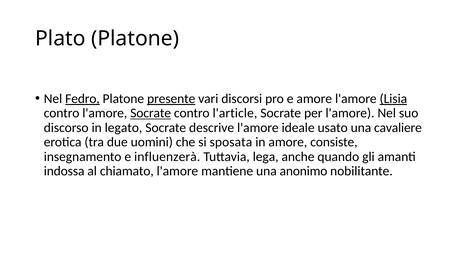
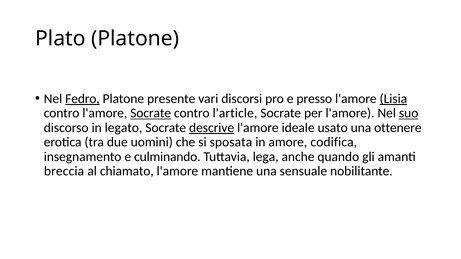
presente underline: present -> none (171, 99)
e amore: amore -> presso (314, 99)
suo underline: none -> present (409, 113)
descrive underline: none -> present (212, 128)
cavaliere: cavaliere -> ottenere (398, 128)
consiste: consiste -> codifica (334, 142)
influenzerà: influenzerà -> culminando (167, 157)
indossa: indossa -> breccia (64, 171)
anonimo: anonimo -> sensuale (303, 171)
